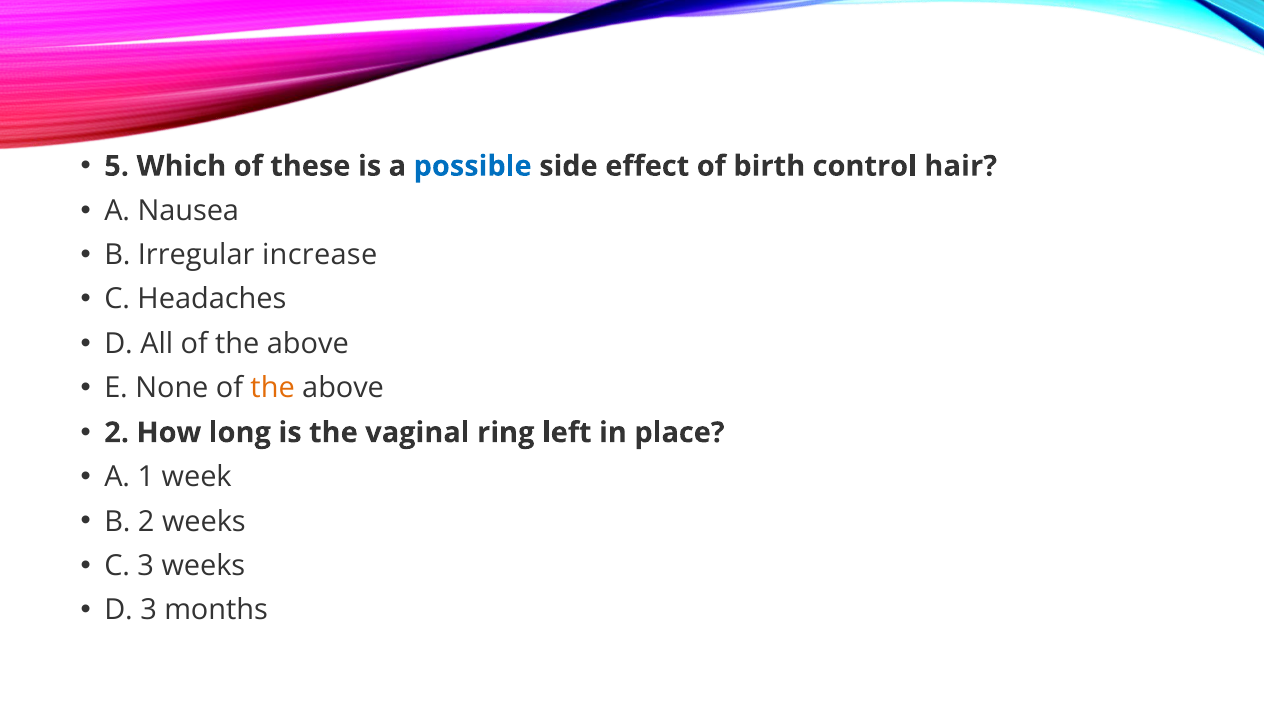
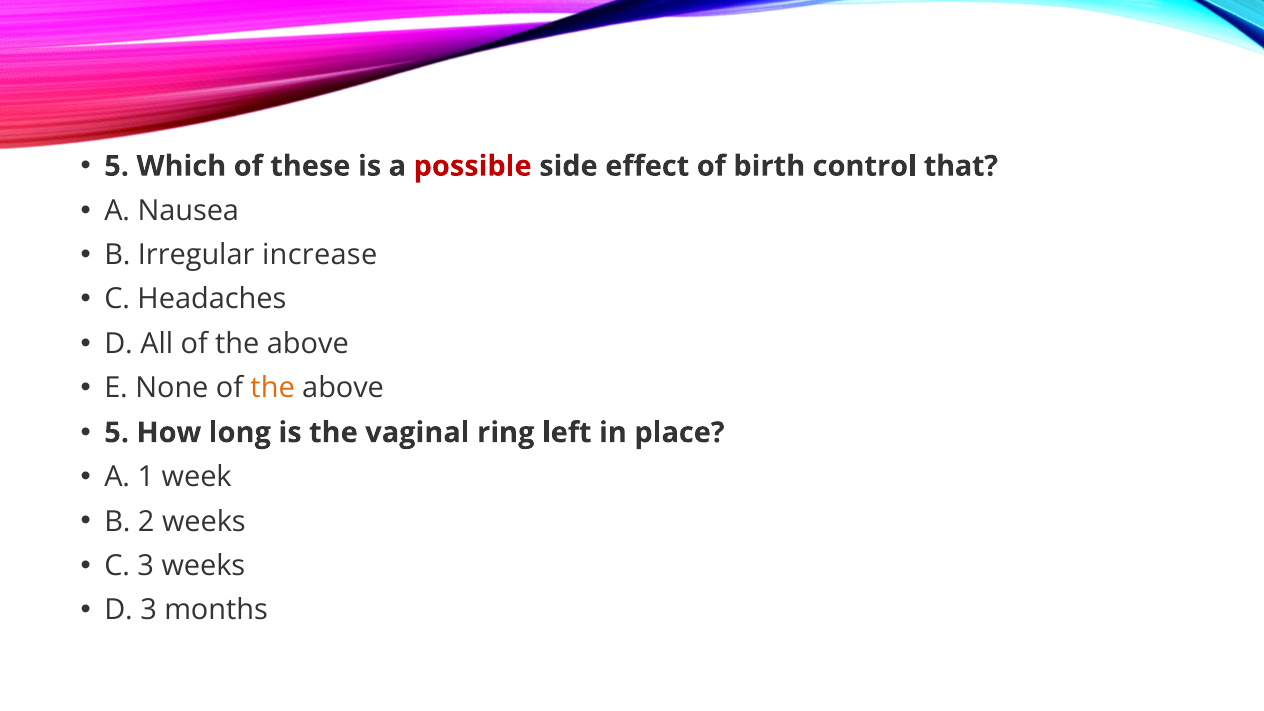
possible colour: blue -> red (473, 166)
hair: hair -> that (961, 166)
2: 2 -> 5 (117, 433)
